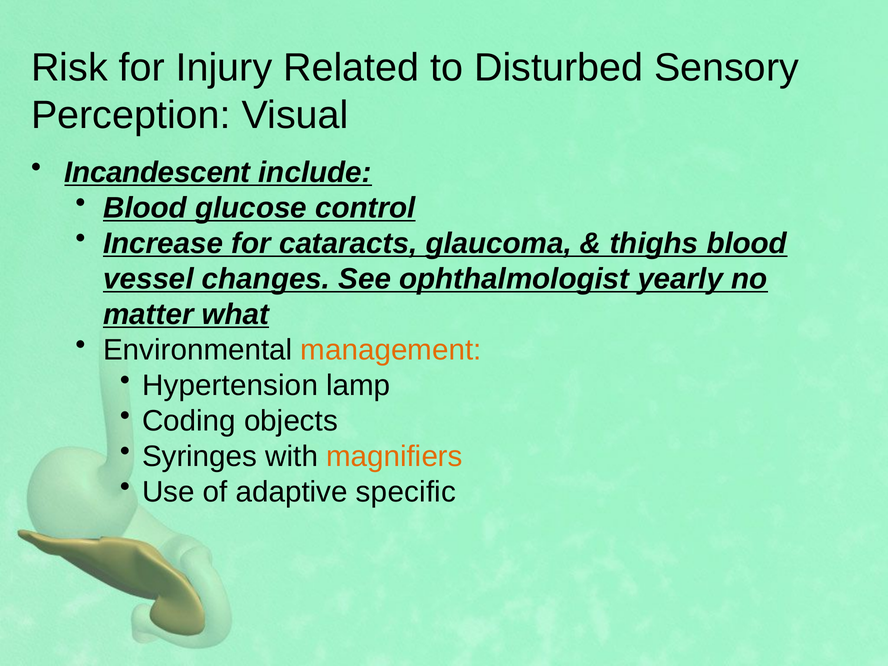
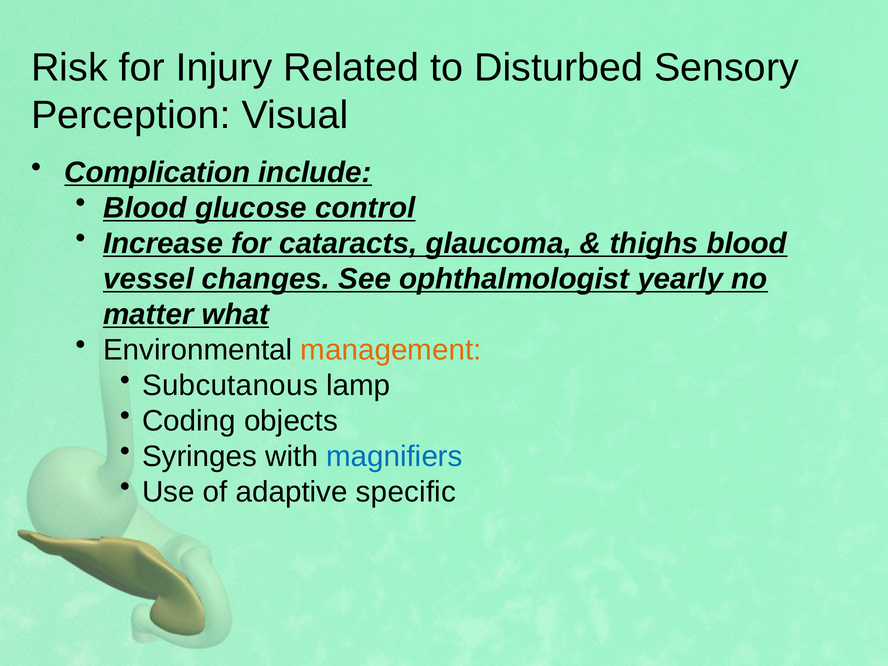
Incandescent: Incandescent -> Complication (157, 172)
Hypertension: Hypertension -> Subcutanous (230, 385)
magnifiers colour: orange -> blue (394, 456)
